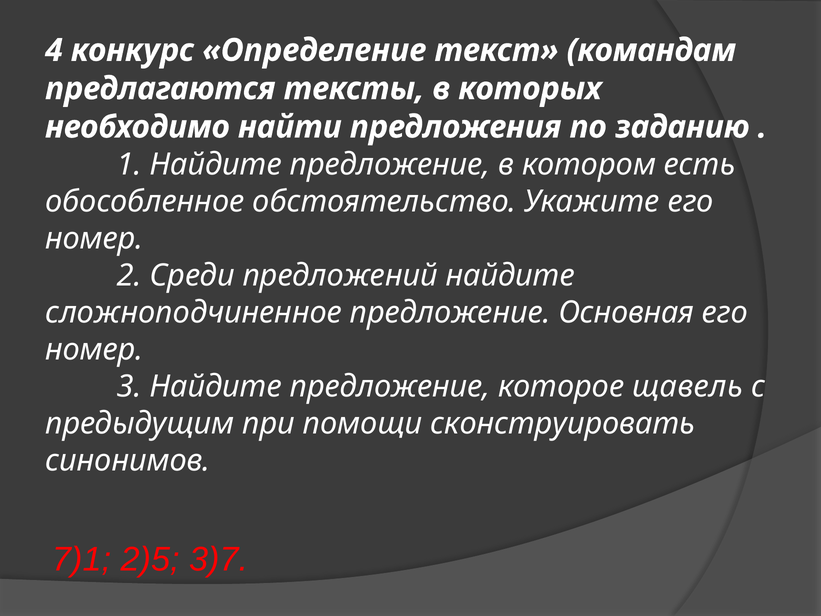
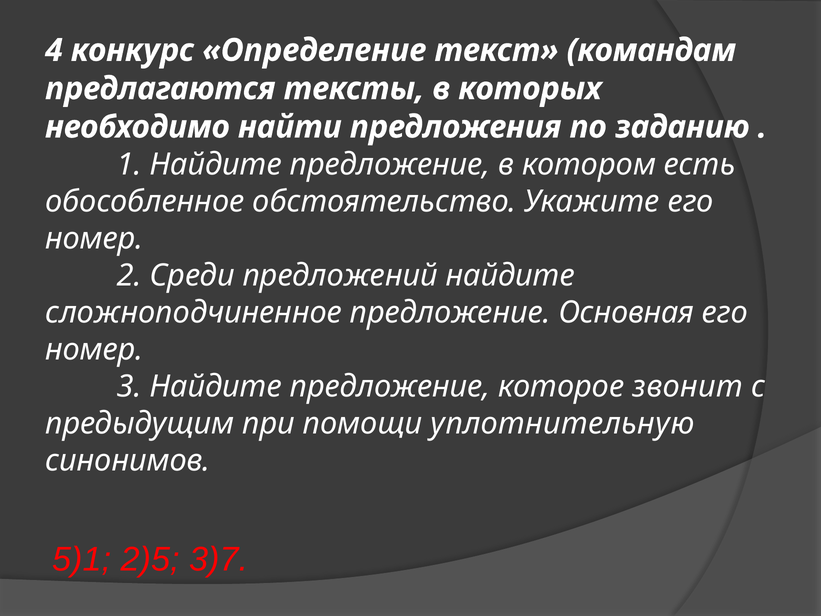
щавель: щавель -> звонит (688, 386)
сконструировать: сконструировать -> уплотнительную (562, 423)
7)1: 7)1 -> 5)1 (82, 559)
